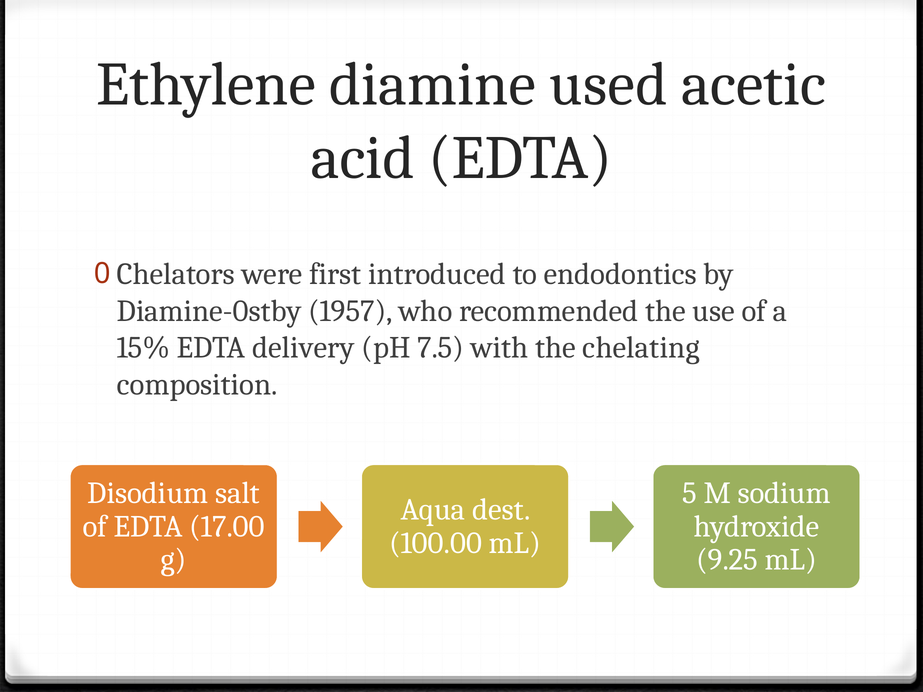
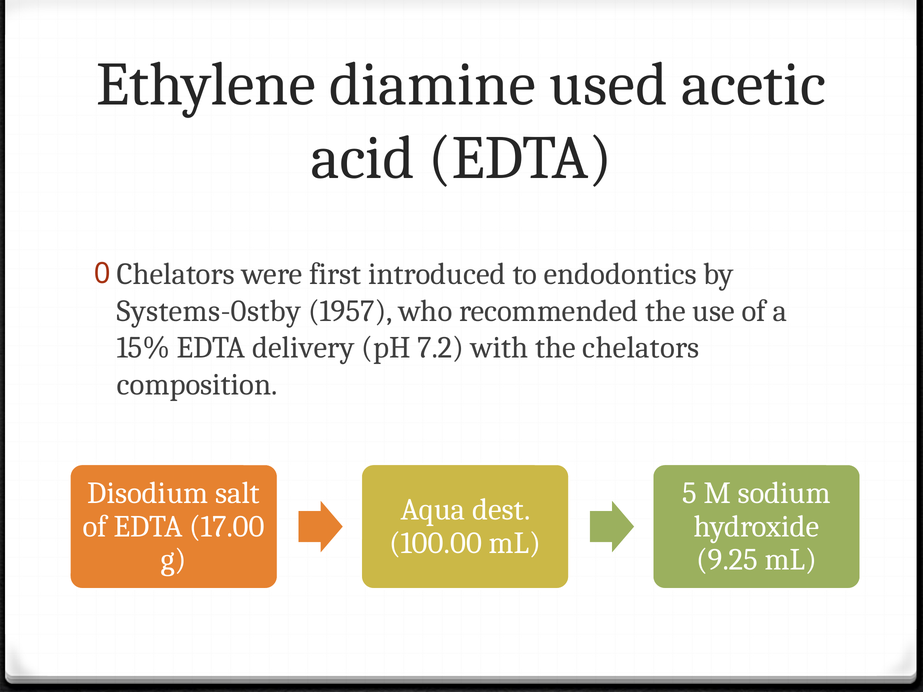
Diamine-0stby: Diamine-0stby -> Systems-0stby (209, 311)
7.5: 7.5 -> 7.2 (441, 348)
the chelating: chelating -> chelators (641, 348)
